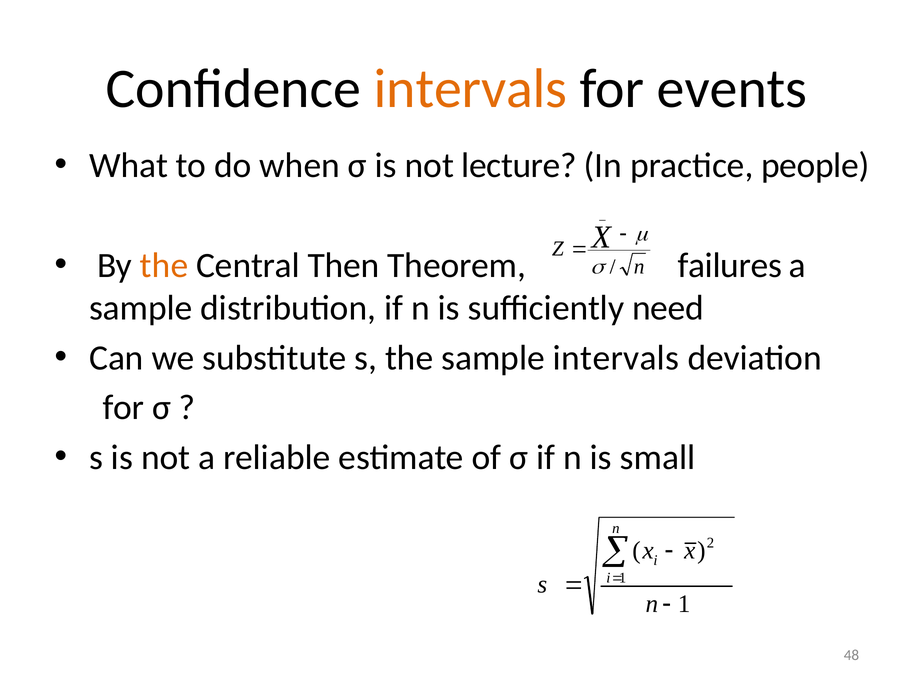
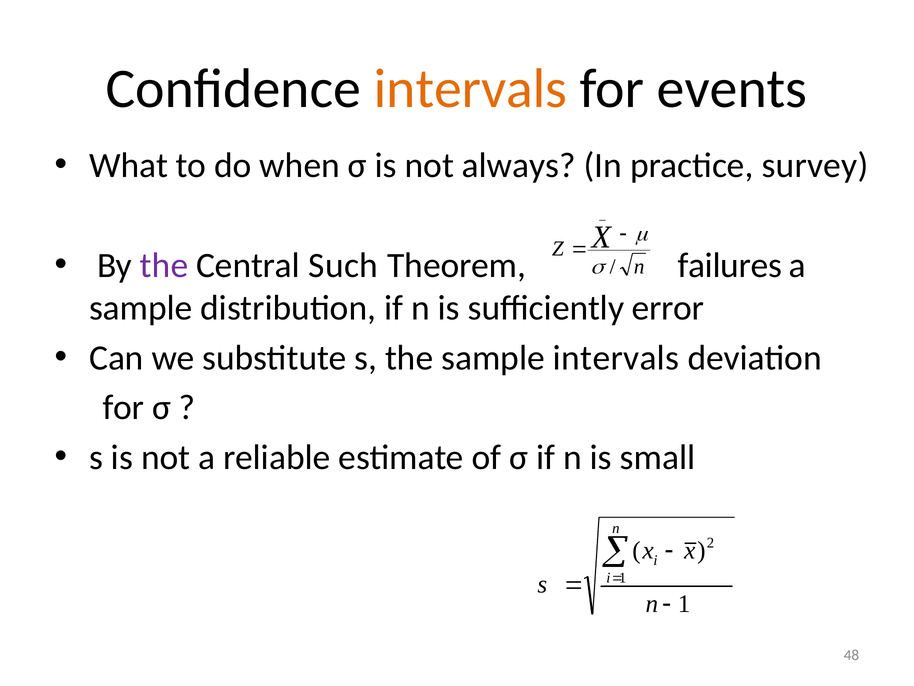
lecture: lecture -> always (519, 165)
people: people -> survey (815, 165)
the colour: orange -> purple (164, 265)
Then: Then -> Such (343, 265)
need: need -> error (668, 308)
